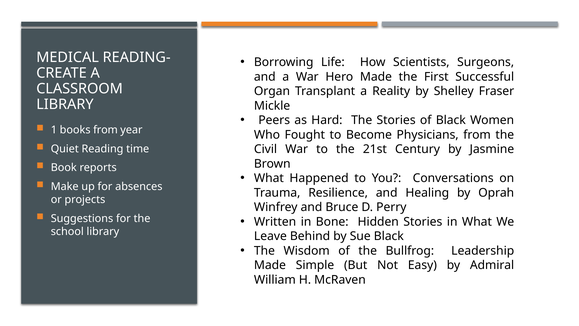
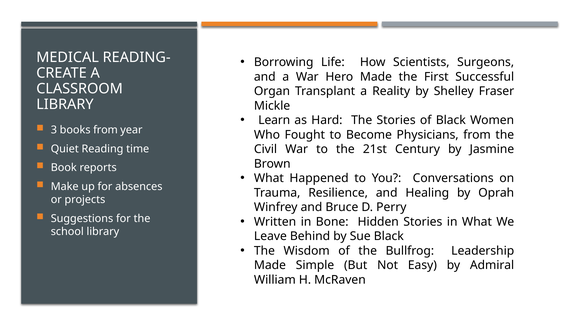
Peers: Peers -> Learn (274, 120)
1: 1 -> 3 (54, 130)
